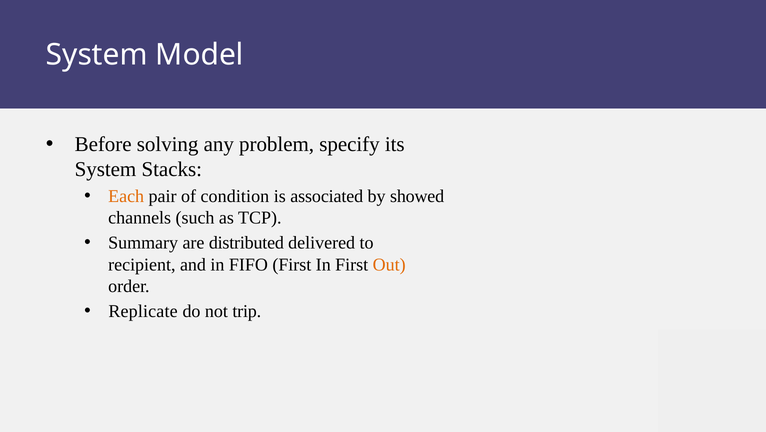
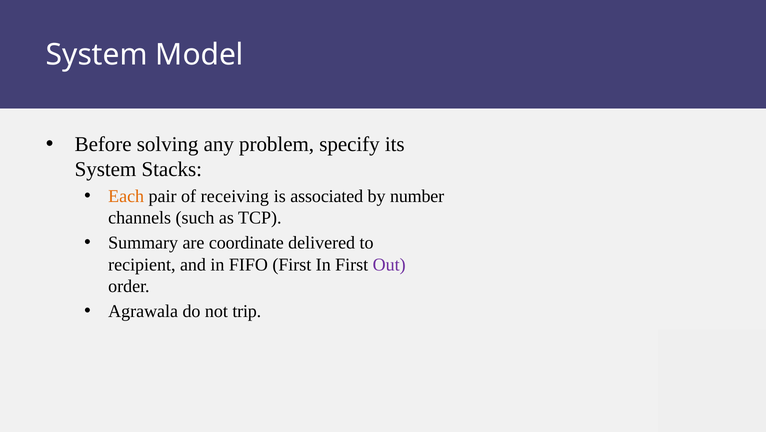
condition: condition -> receiving (235, 196)
showed: showed -> number (417, 196)
distributed: distributed -> coordinate (246, 243)
Out colour: orange -> purple (389, 264)
Replicate: Replicate -> Agrawala (143, 311)
